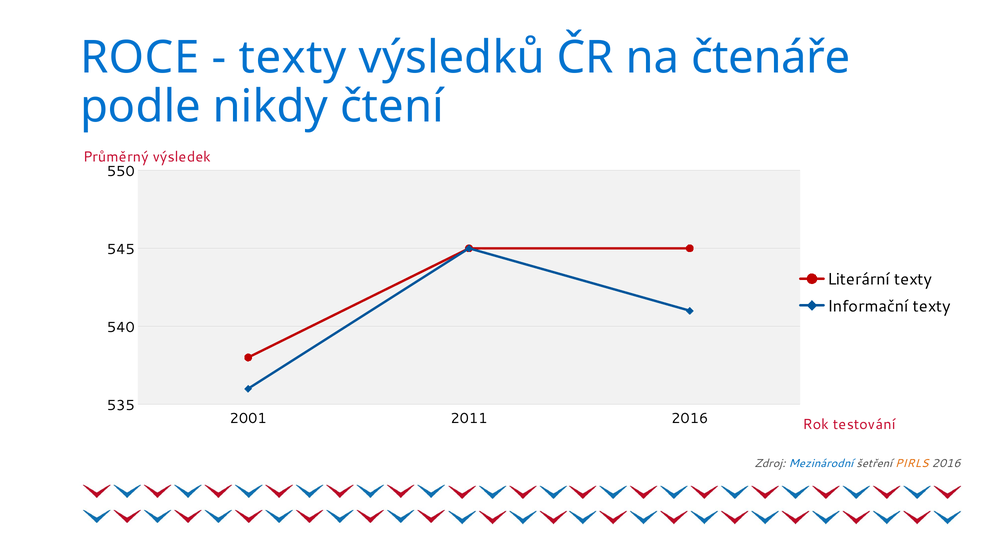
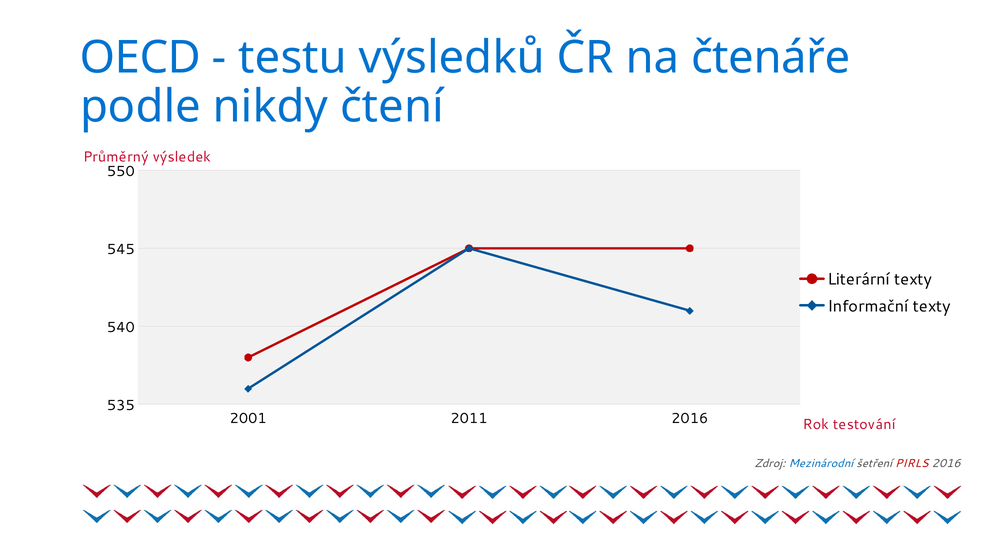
ROCE: ROCE -> OECD (140, 58)
texty: texty -> testu (293, 58)
PIRLS colour: orange -> red (912, 463)
